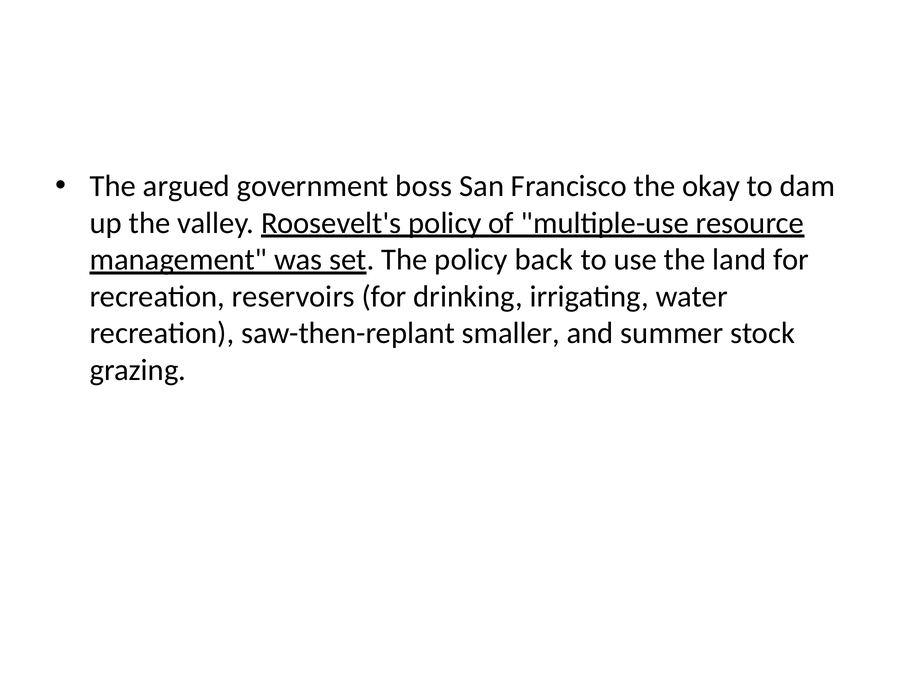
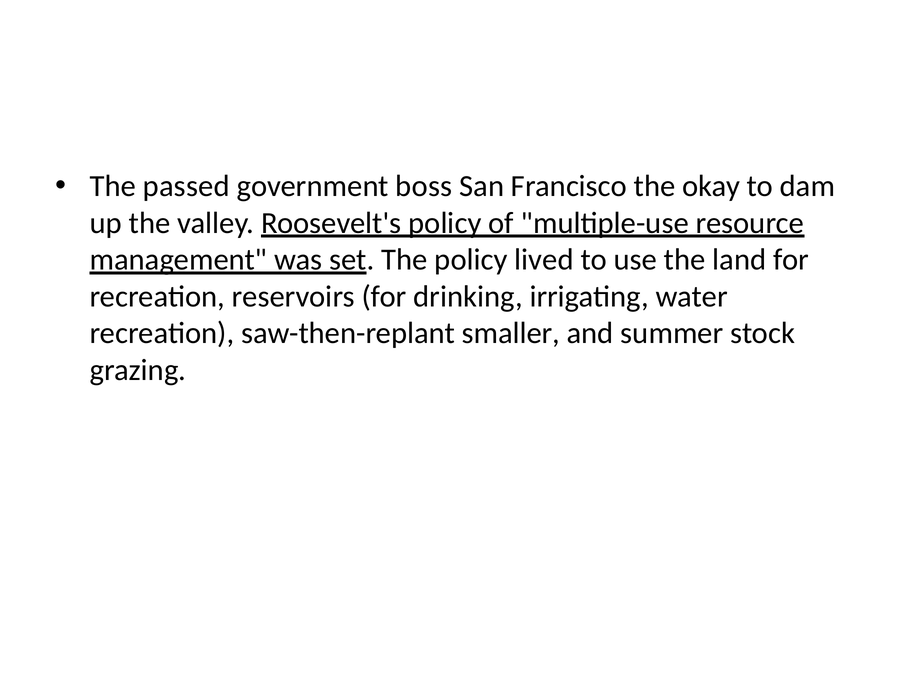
argued: argued -> passed (186, 186)
back: back -> lived (544, 260)
